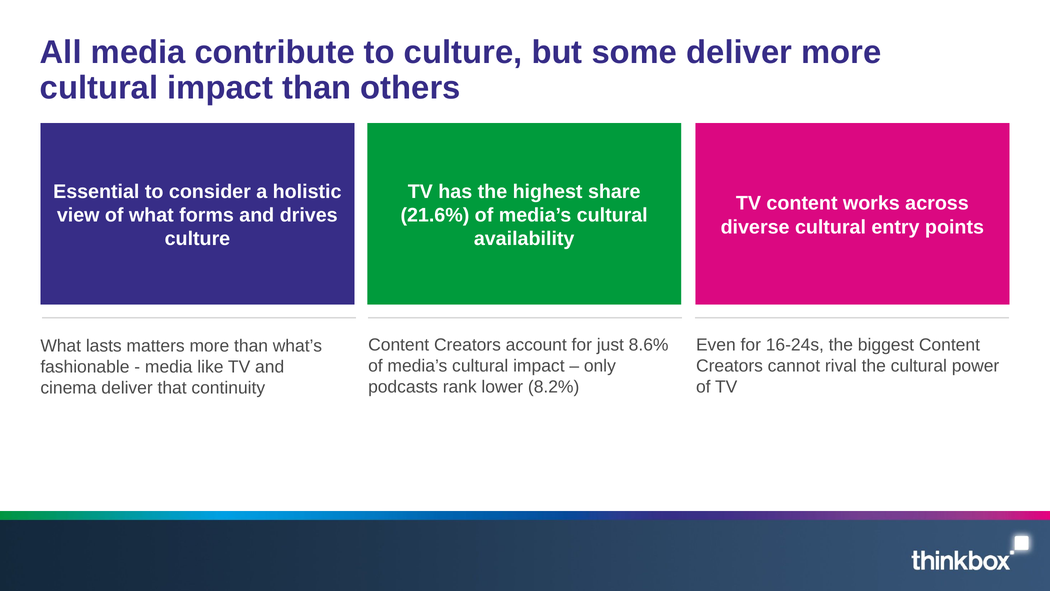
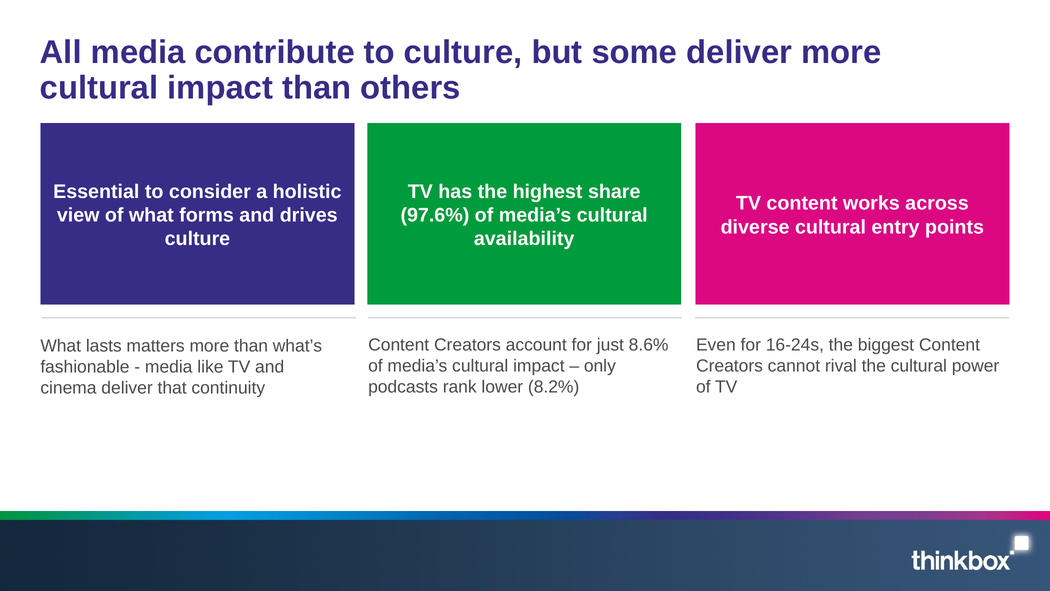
21.6%: 21.6% -> 97.6% (435, 215)
